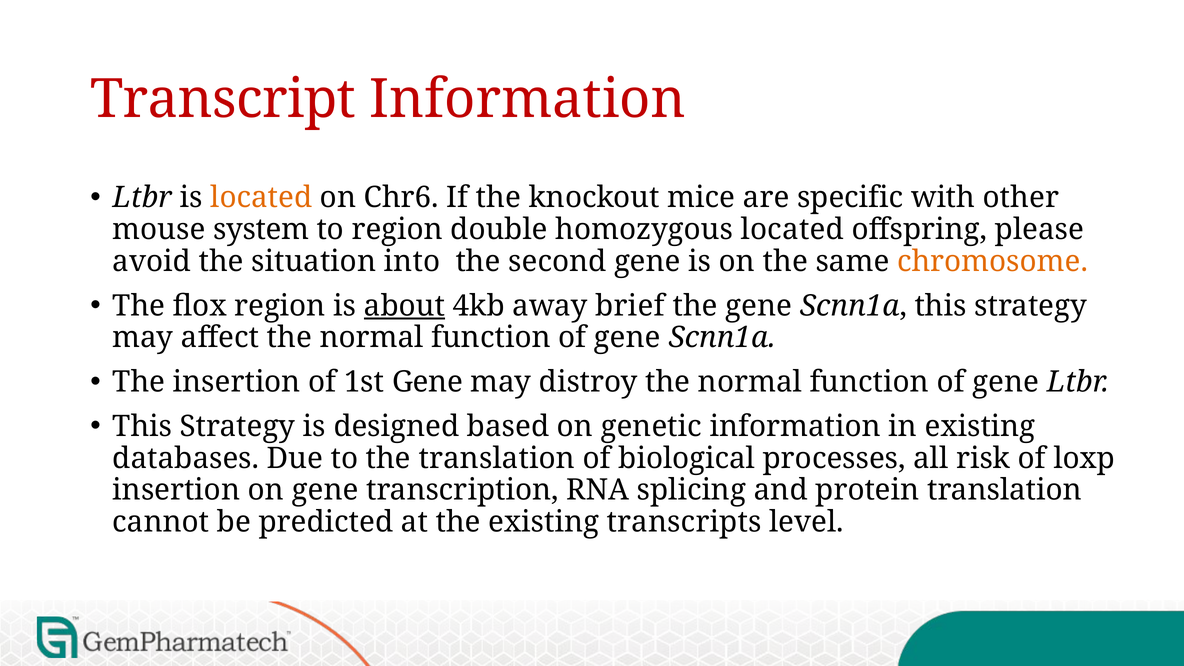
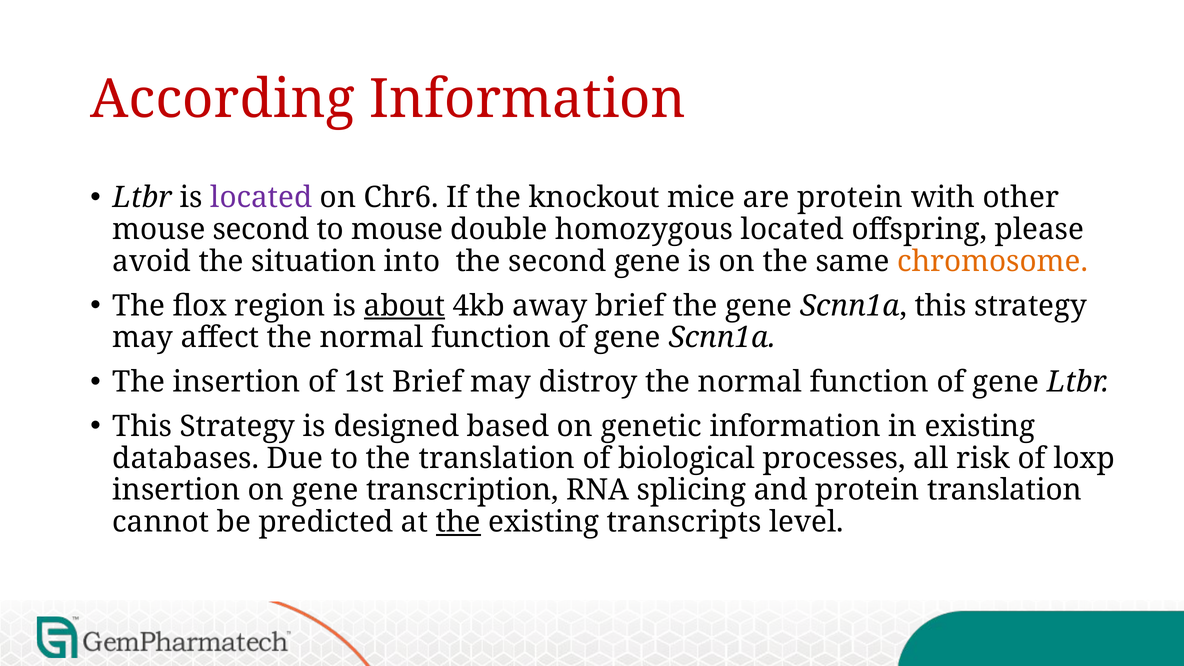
Transcript: Transcript -> According (223, 99)
located colour: orange -> purple (261, 198)
are specific: specific -> protein (850, 198)
mouse system: system -> second (261, 229)
to region: region -> mouse (397, 229)
1st Gene: Gene -> Brief (427, 382)
the underline: none -> present (458, 522)
